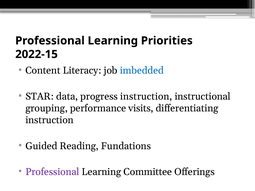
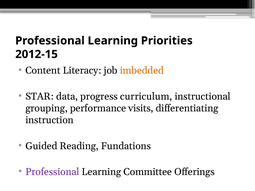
2022-15: 2022-15 -> 2012-15 (37, 54)
imbedded colour: blue -> orange (142, 71)
progress instruction: instruction -> curriculum (146, 96)
